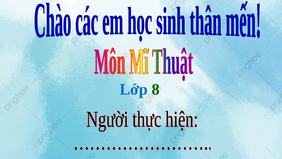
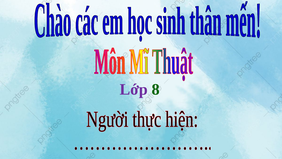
Lớp colour: blue -> purple (134, 89)
